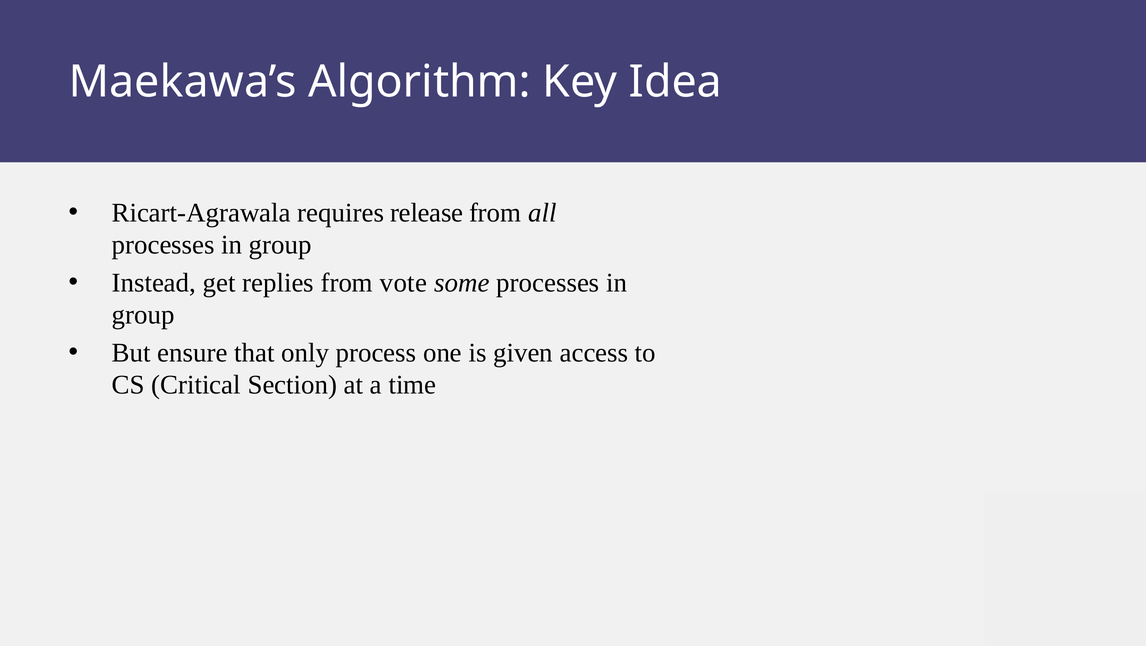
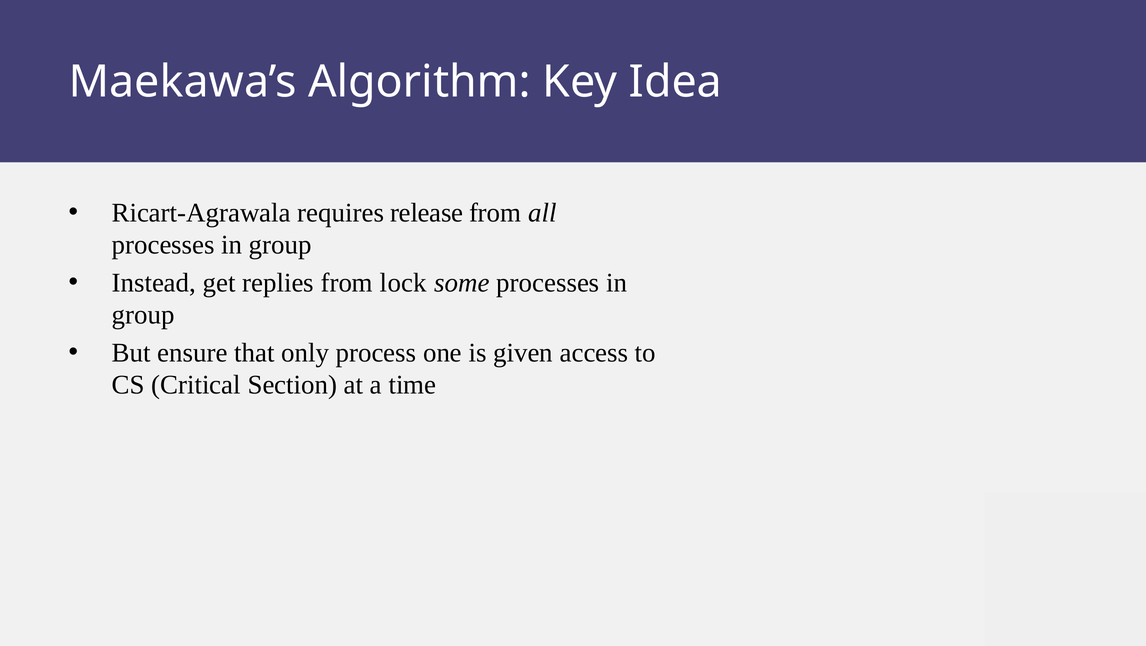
vote: vote -> lock (403, 283)
